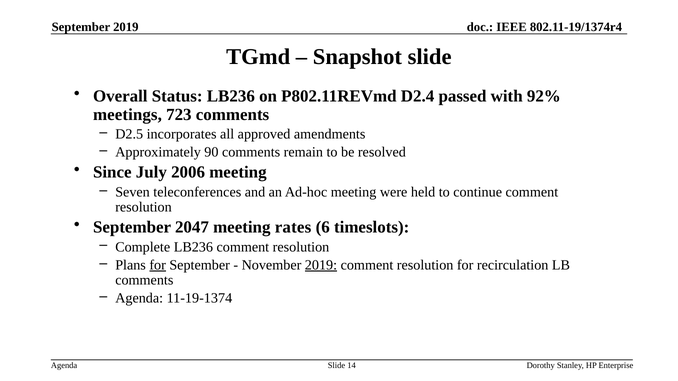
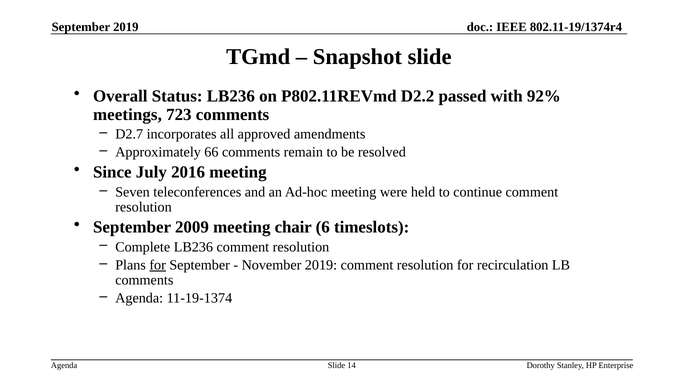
D2.4: D2.4 -> D2.2 (418, 96)
D2.5: D2.5 -> D2.7 (129, 134)
90: 90 -> 66 (211, 152)
2006: 2006 -> 2016 (188, 172)
2047: 2047 -> 2009 (192, 228)
rates: rates -> chair (293, 228)
2019 underline: present -> none (321, 265)
